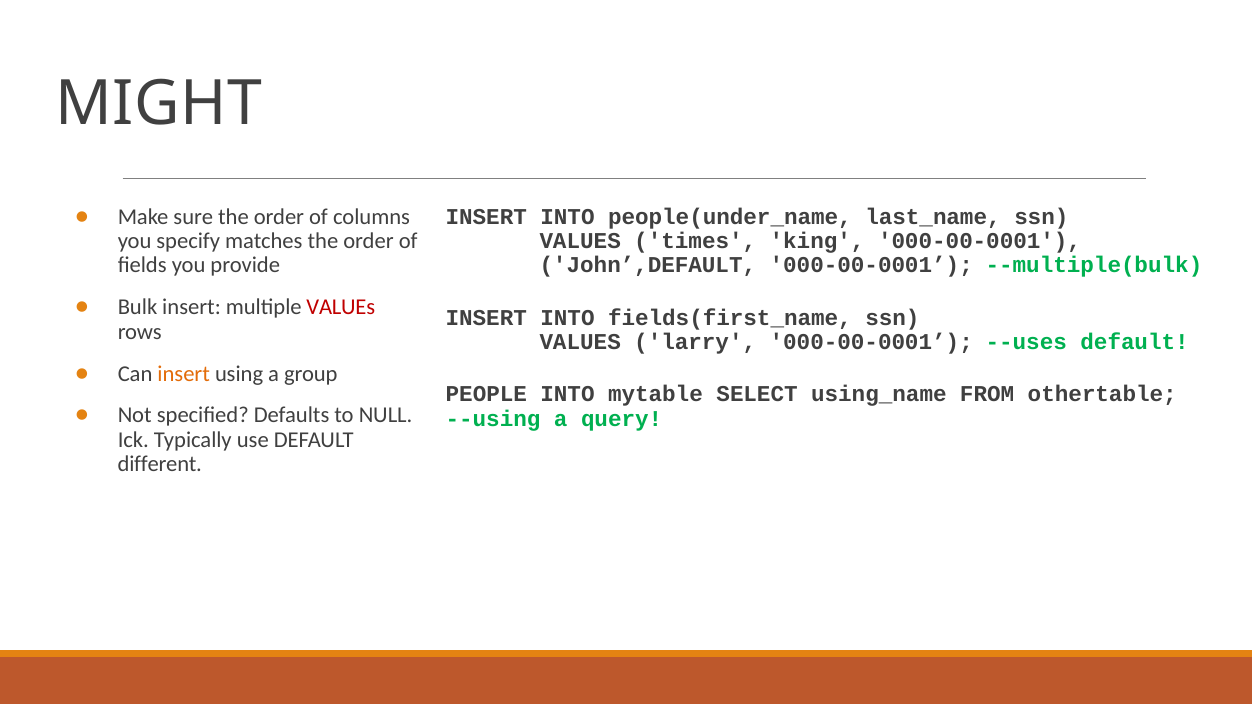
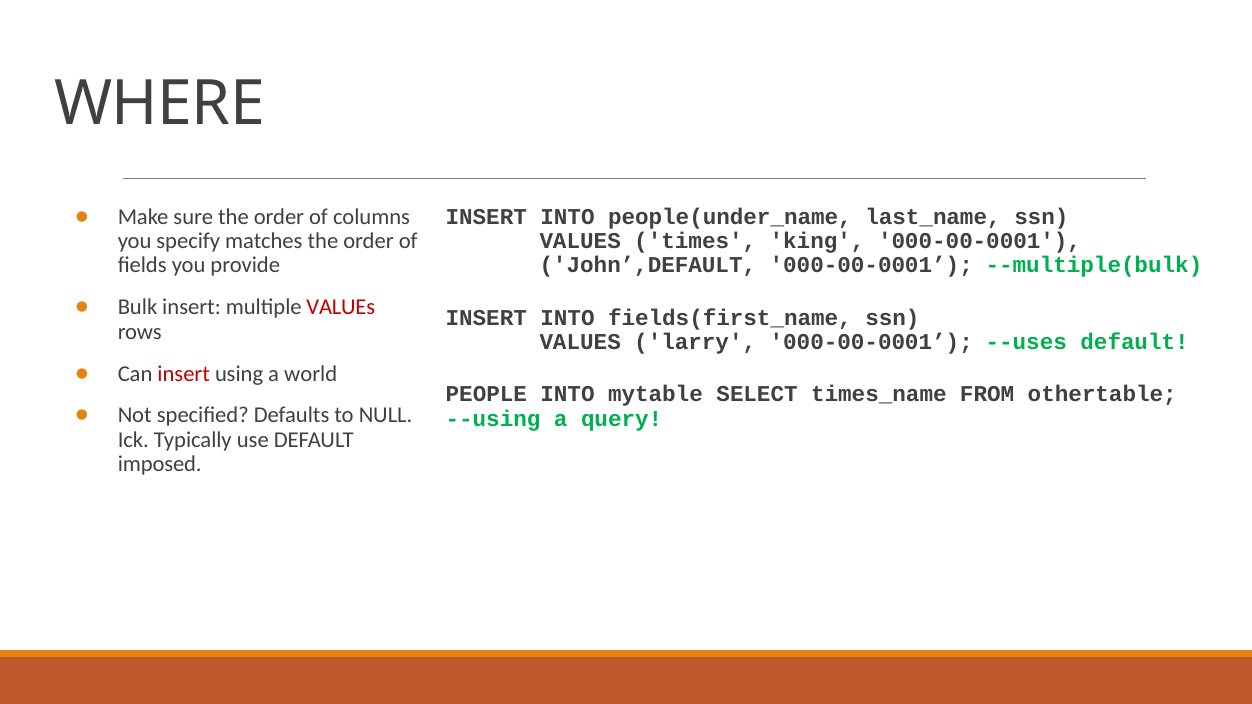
MIGHT: MIGHT -> WHERE (160, 104)
insert colour: orange -> red (184, 374)
group: group -> world (311, 374)
using_name: using_name -> times_name (879, 395)
different: different -> imposed (160, 464)
